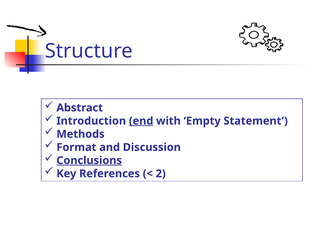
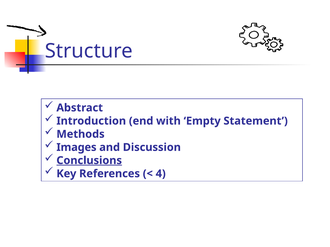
end underline: present -> none (141, 121)
Format: Format -> Images (76, 148)
2: 2 -> 4 (161, 174)
